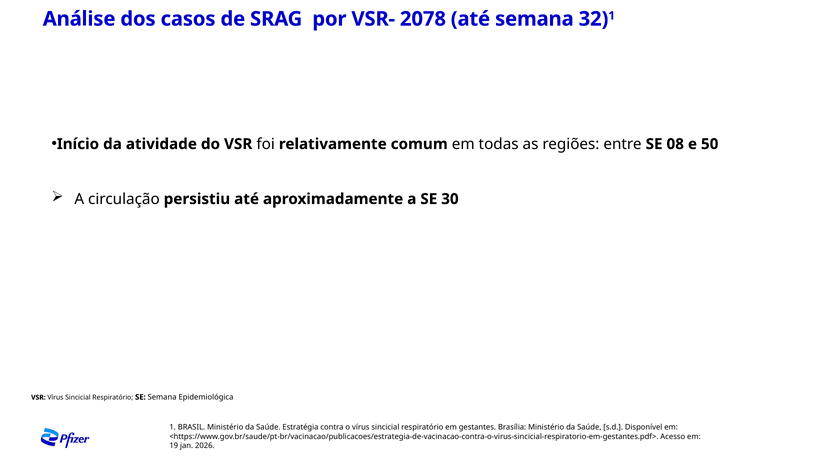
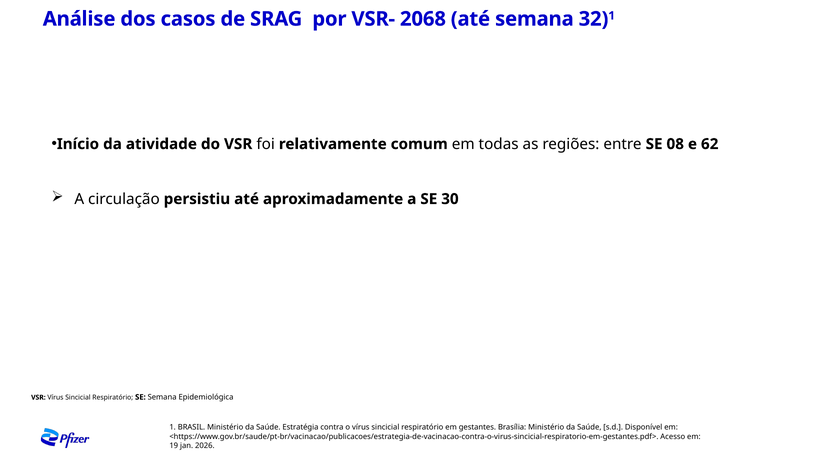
2078: 2078 -> 2068 (423, 19)
50: 50 -> 62 (710, 144)
